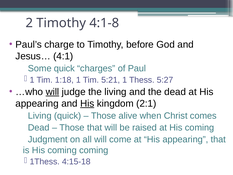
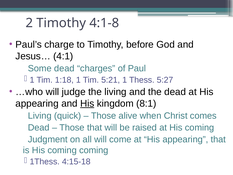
Some quick: quick -> dead (64, 68)
will underline: present -> none (52, 92)
2:1: 2:1 -> 8:1 (146, 103)
